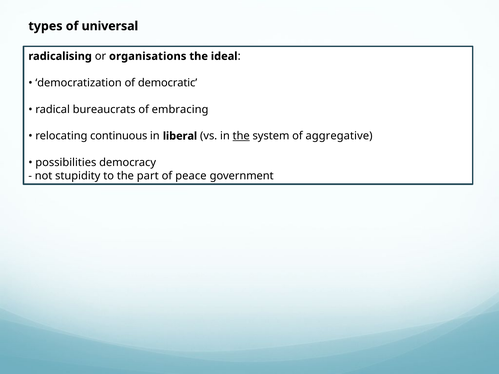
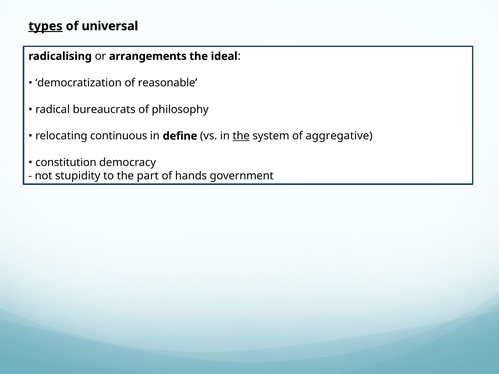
types underline: none -> present (45, 26)
organisations: organisations -> arrangements (148, 56)
democratic: democratic -> reasonable (168, 83)
embracing: embracing -> philosophy (180, 109)
liberal: liberal -> define (180, 136)
possibilities: possibilities -> constitution (66, 163)
peace: peace -> hands (191, 176)
